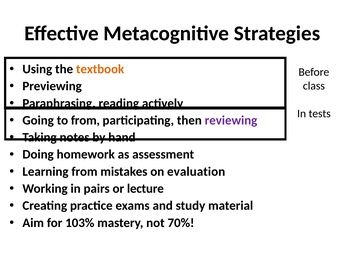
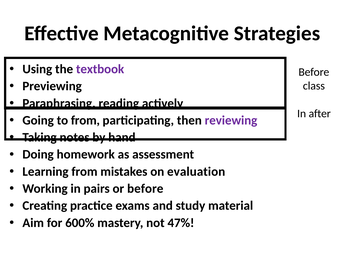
textbook colour: orange -> purple (100, 69)
tests: tests -> after (320, 113)
or lecture: lecture -> before (145, 188)
103%: 103% -> 600% (80, 223)
70%: 70% -> 47% (181, 223)
